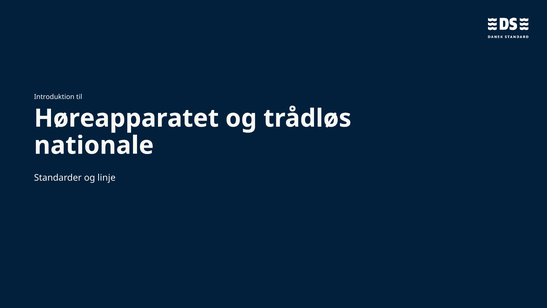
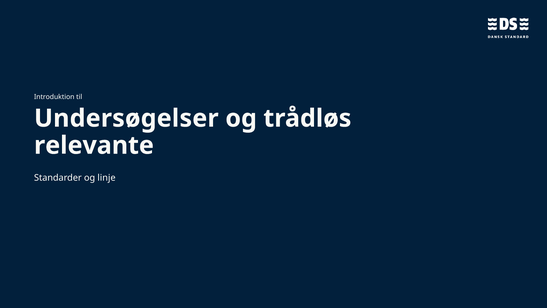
Høreapparatet: Høreapparatet -> Undersøgelser (126, 118)
nationale: nationale -> relevante (94, 145)
